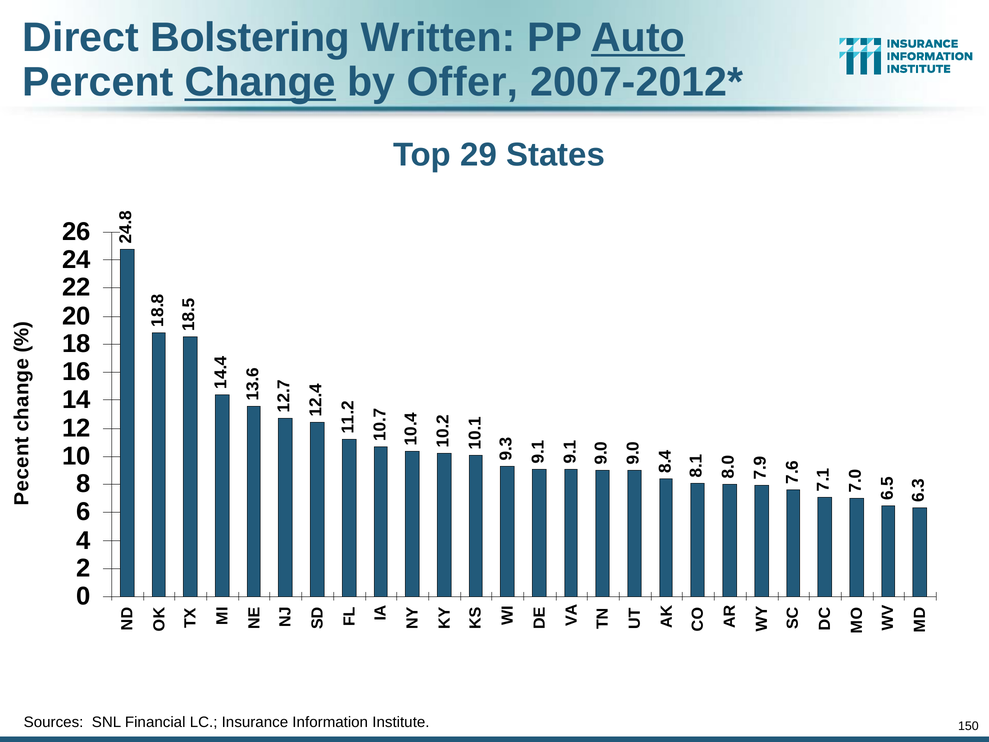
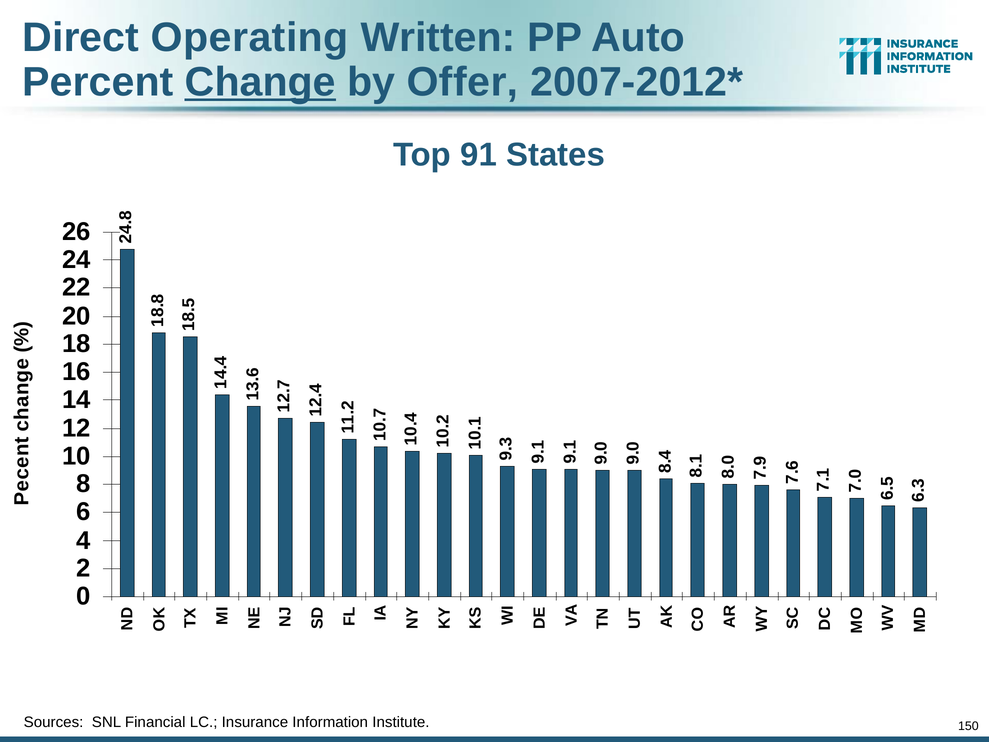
Bolstering: Bolstering -> Operating (250, 38)
Auto underline: present -> none (638, 38)
29: 29 -> 91 (479, 155)
